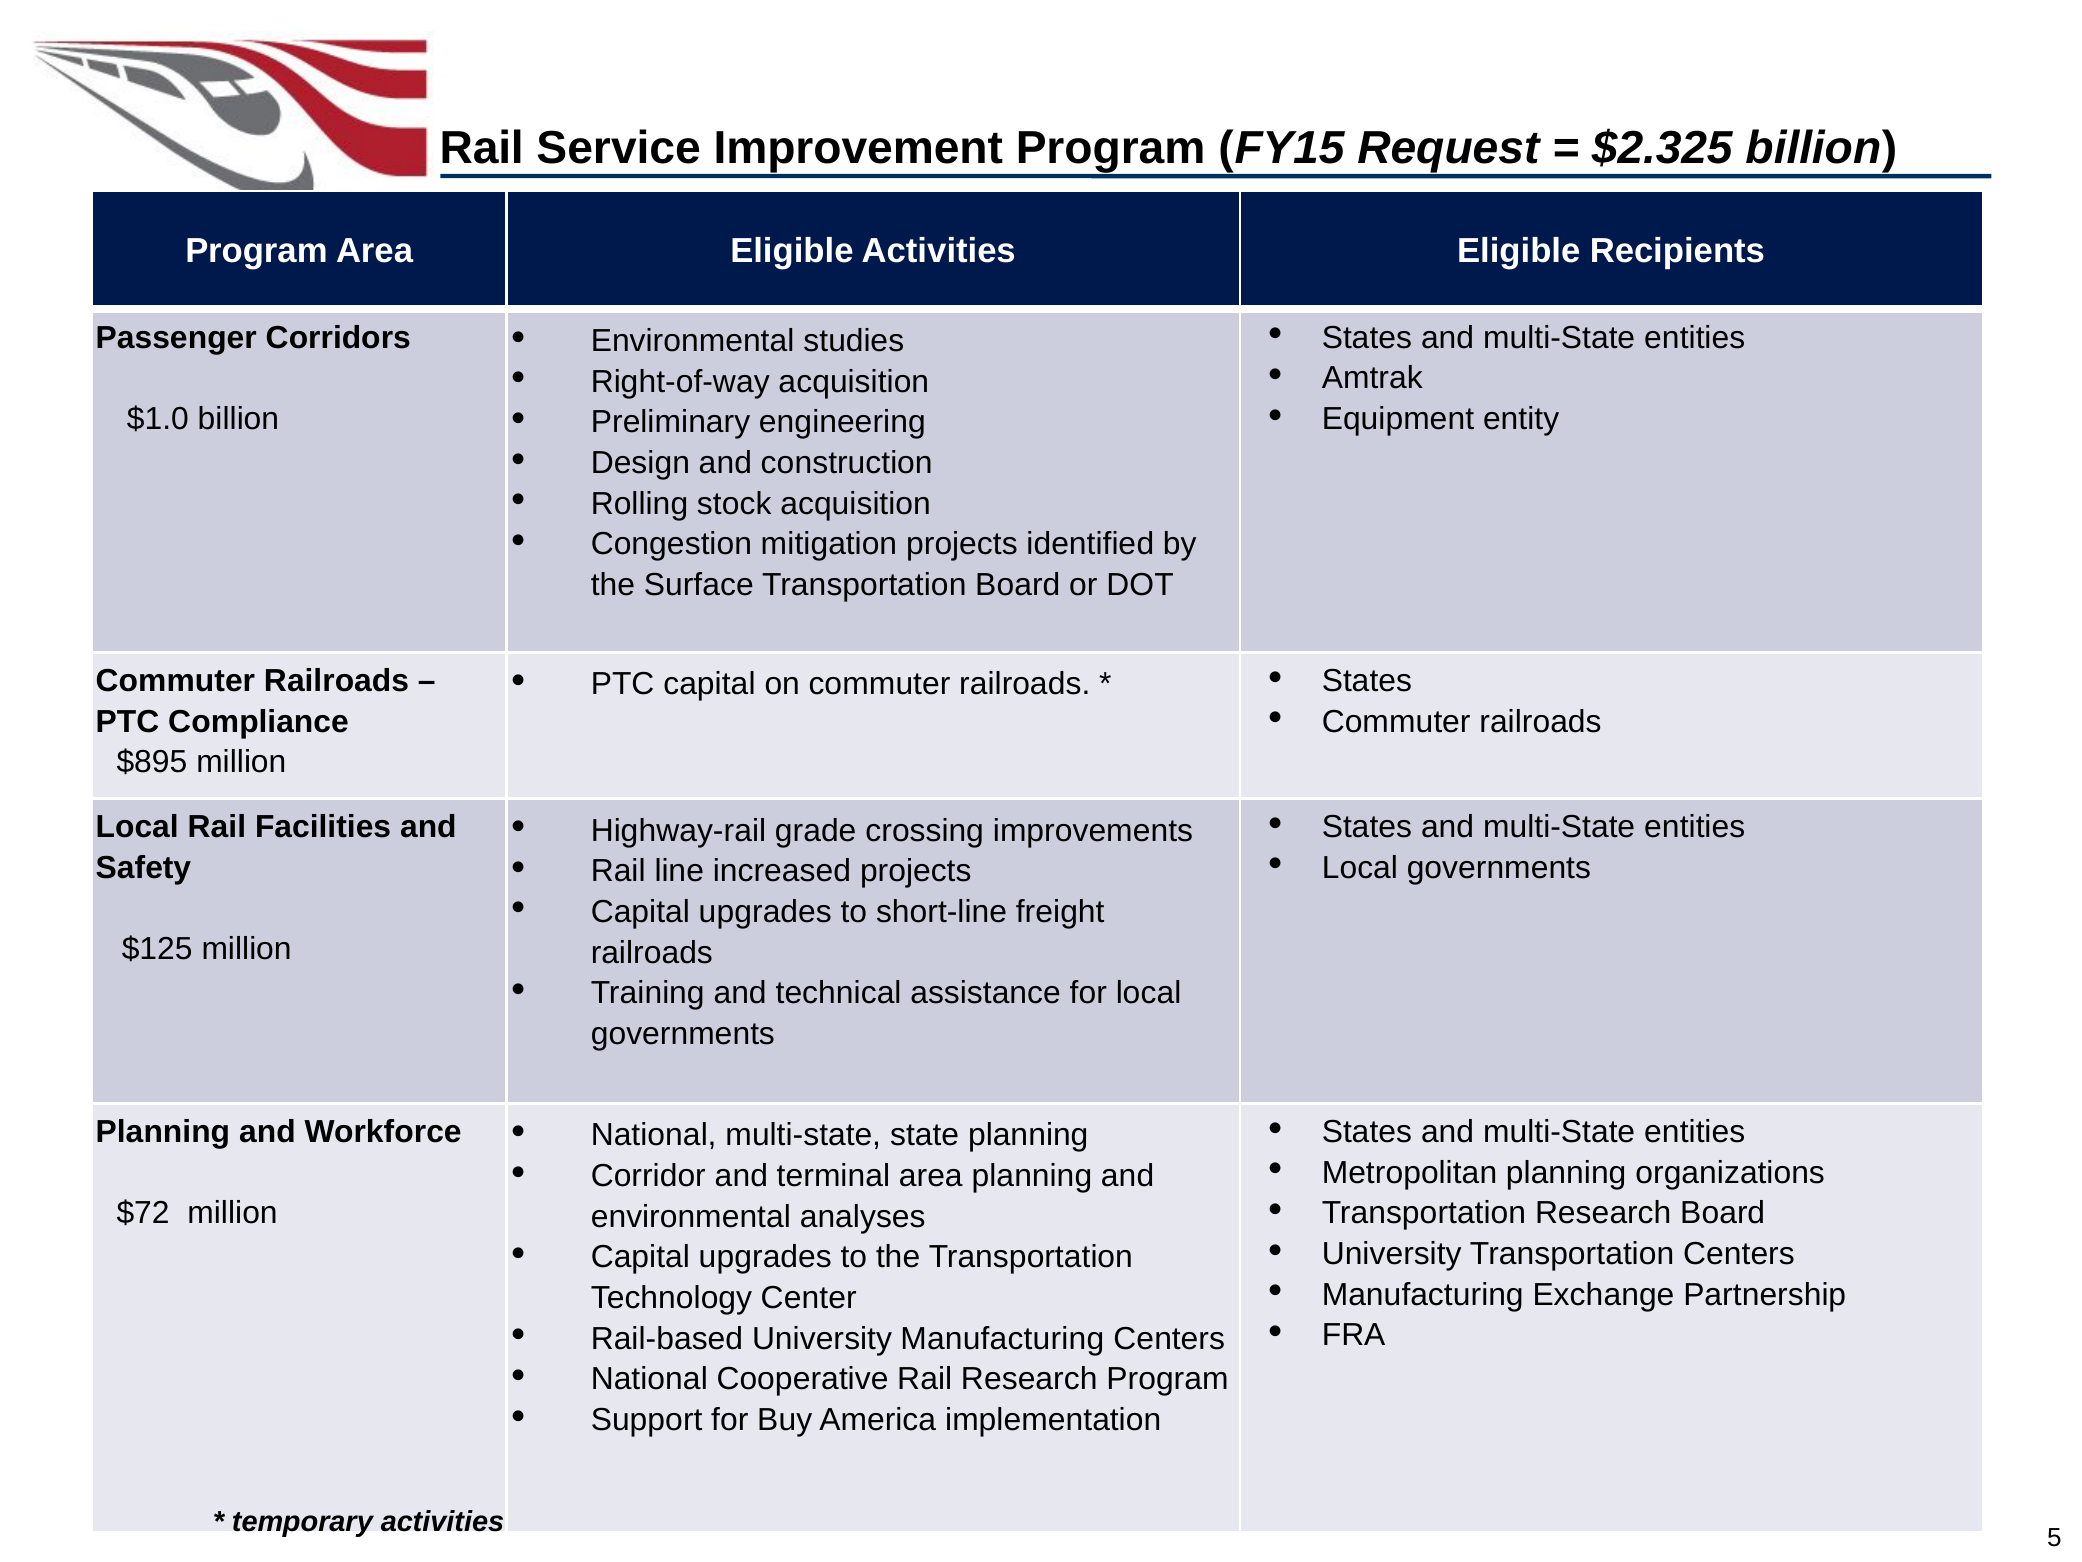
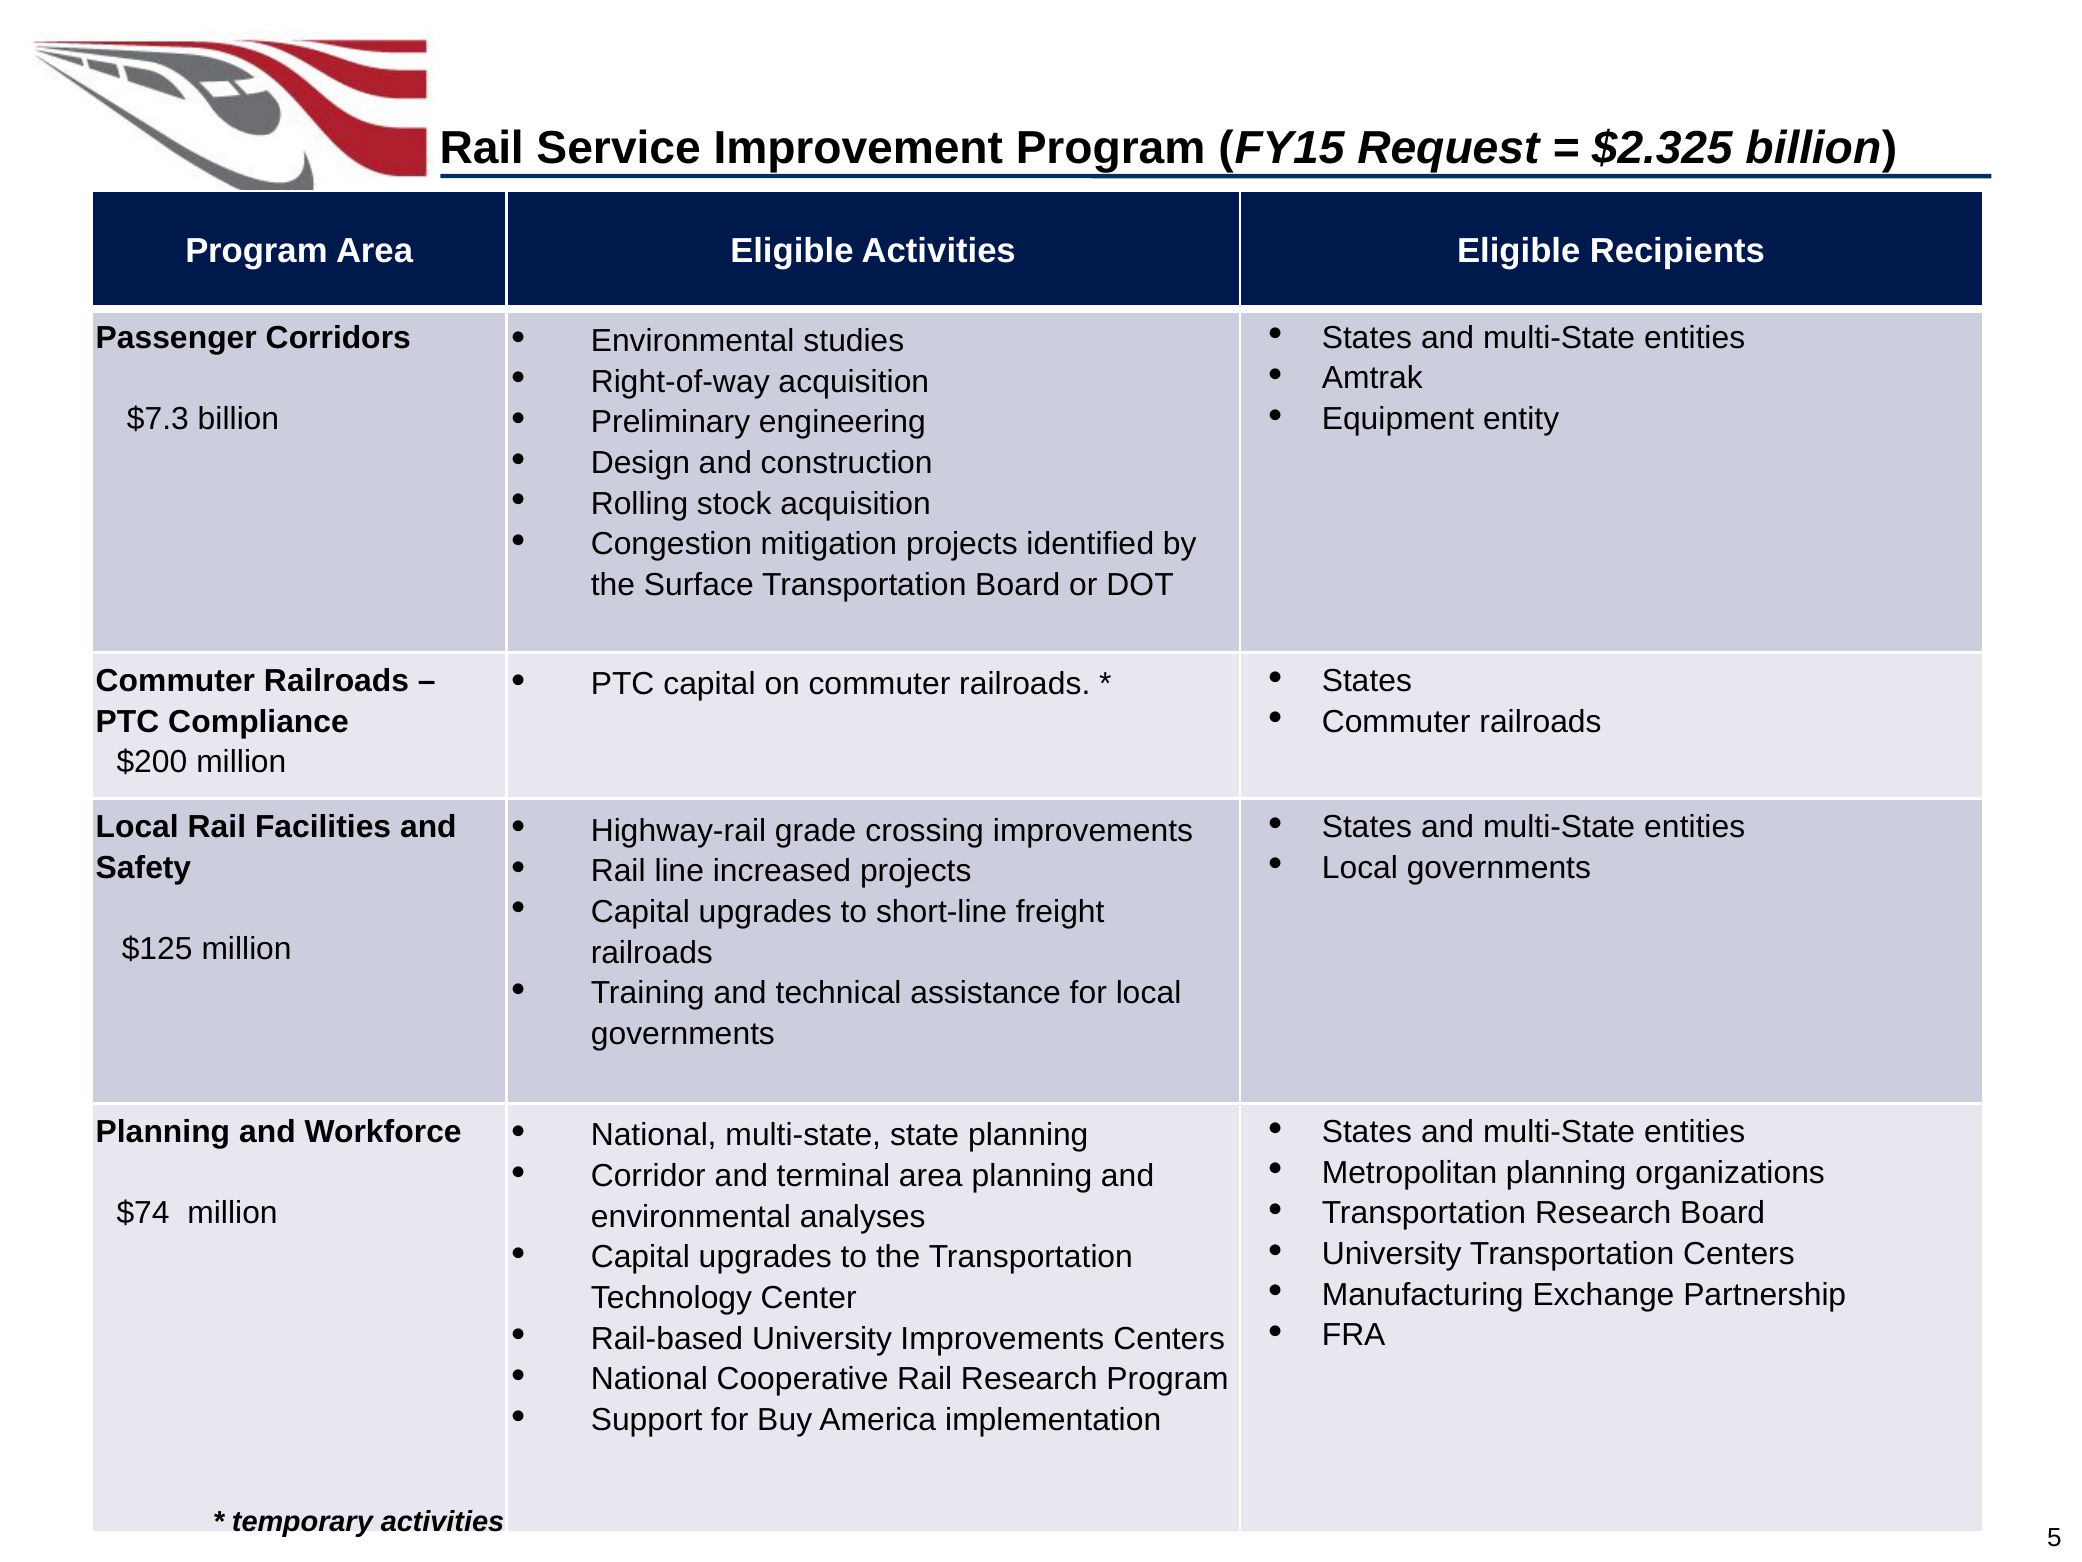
$1.0: $1.0 -> $7.3 (158, 419)
$895: $895 -> $200 (152, 762)
$72: $72 -> $74 (143, 1213)
University Manufacturing: Manufacturing -> Improvements (1002, 1338)
